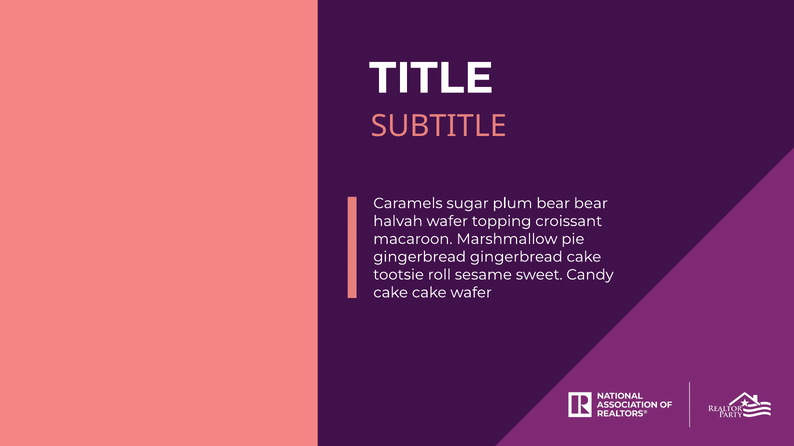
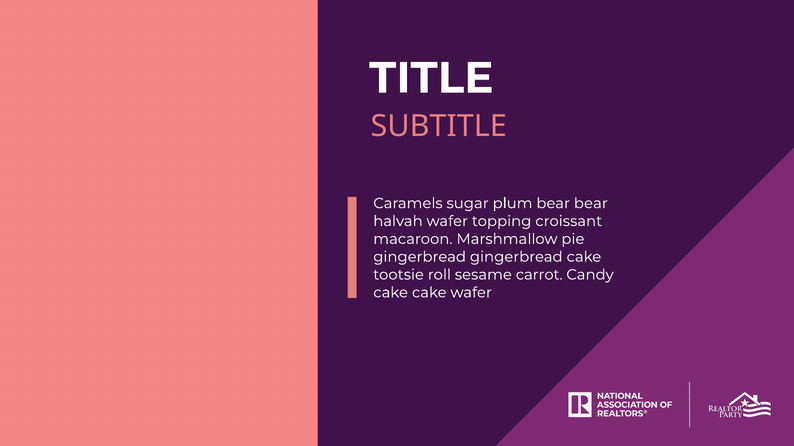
sweet: sweet -> carrot (539, 275)
